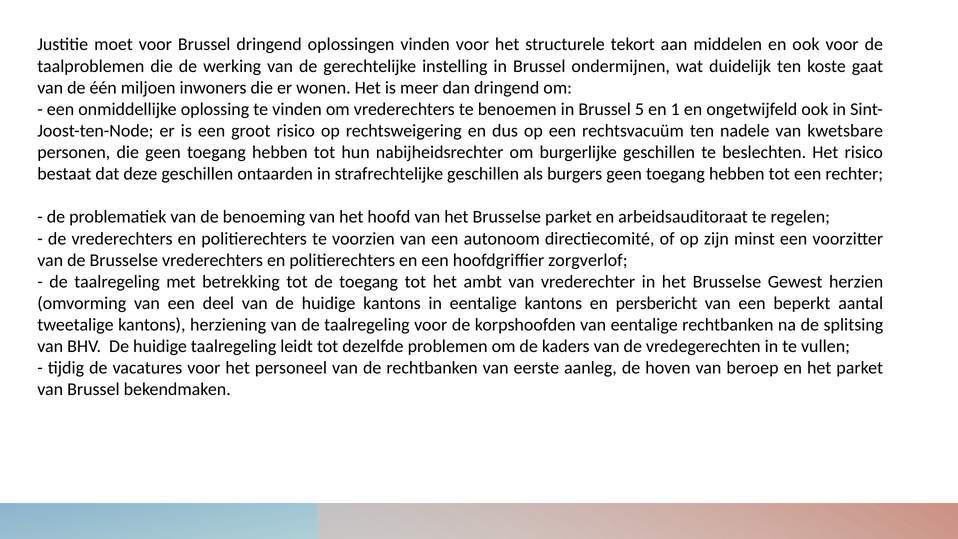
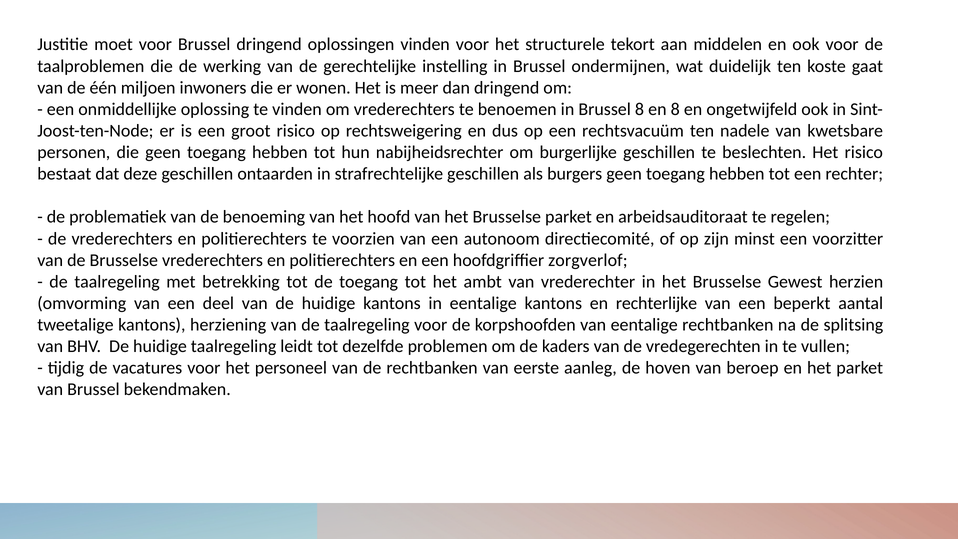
Brussel 5: 5 -> 8 (640, 109)
en 1: 1 -> 8 (675, 109)
persbericht: persbericht -> rechterlijke (656, 303)
